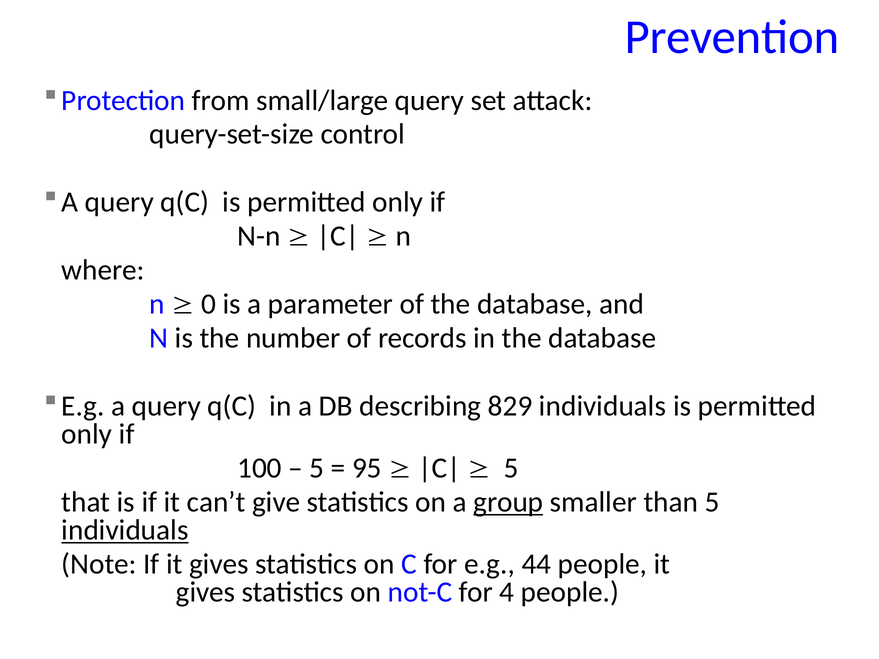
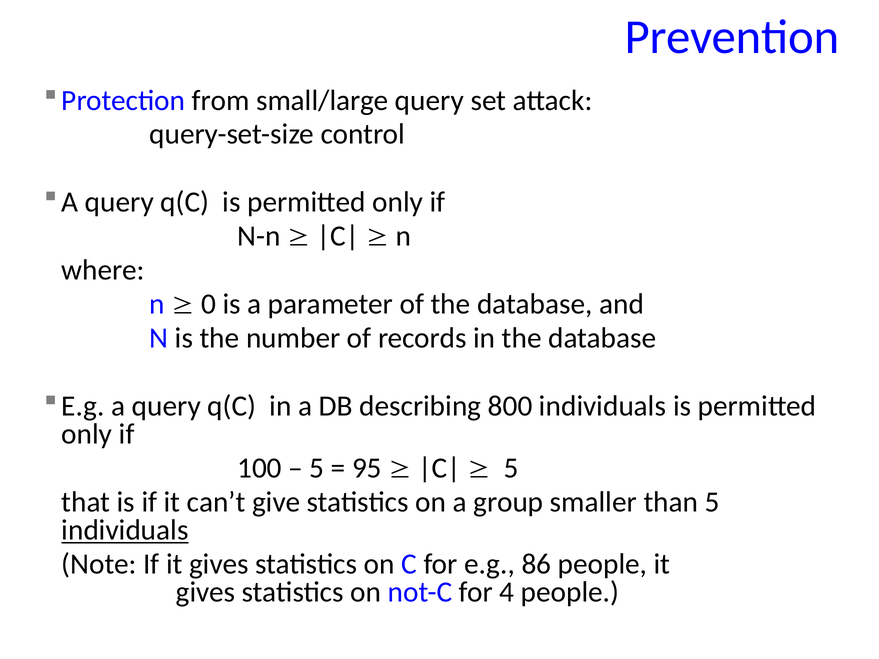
829: 829 -> 800 (510, 406)
group underline: present -> none (508, 502)
44: 44 -> 86 (536, 564)
